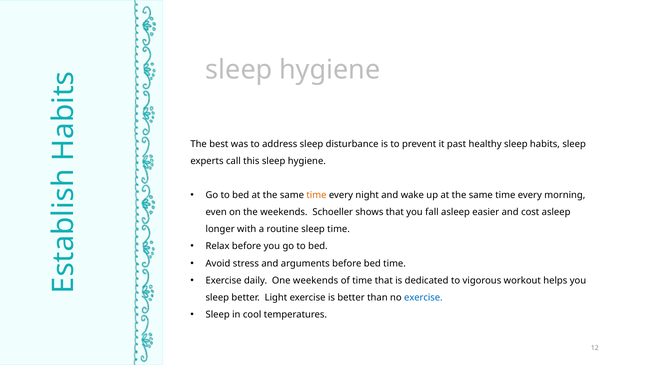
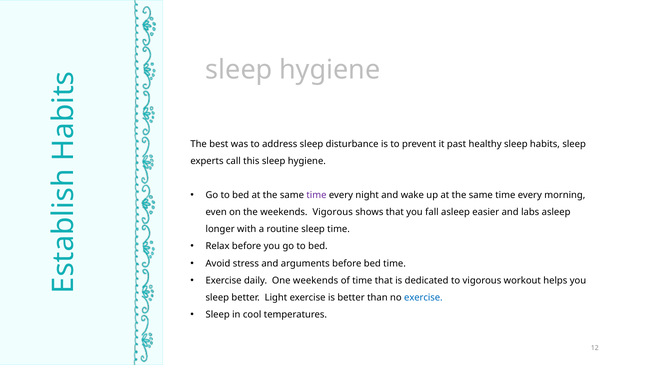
time colour: orange -> purple (316, 195)
weekends Schoeller: Schoeller -> Vigorous (333, 212)
cost: cost -> labs (530, 212)
